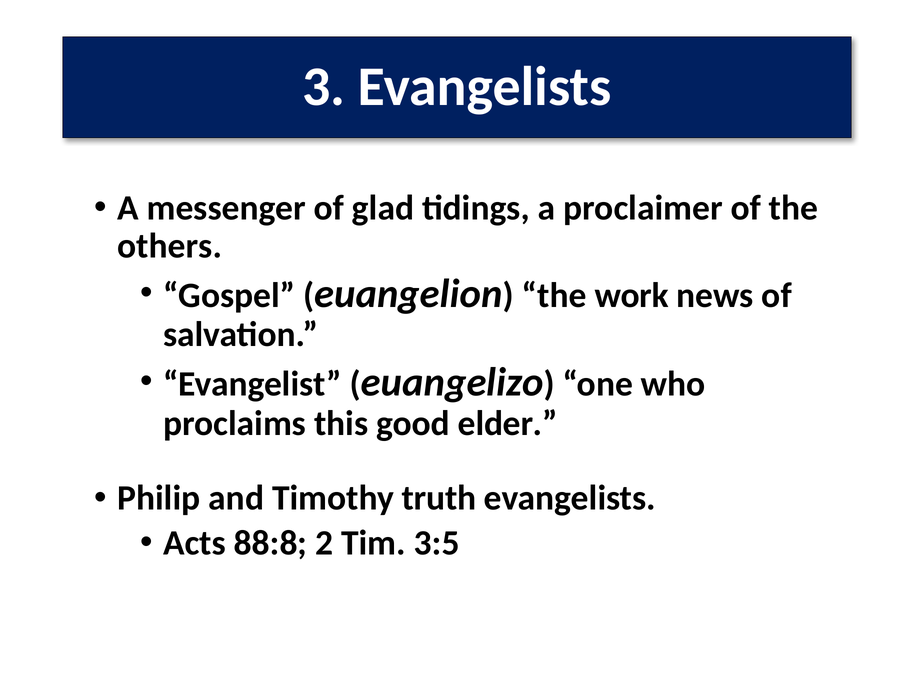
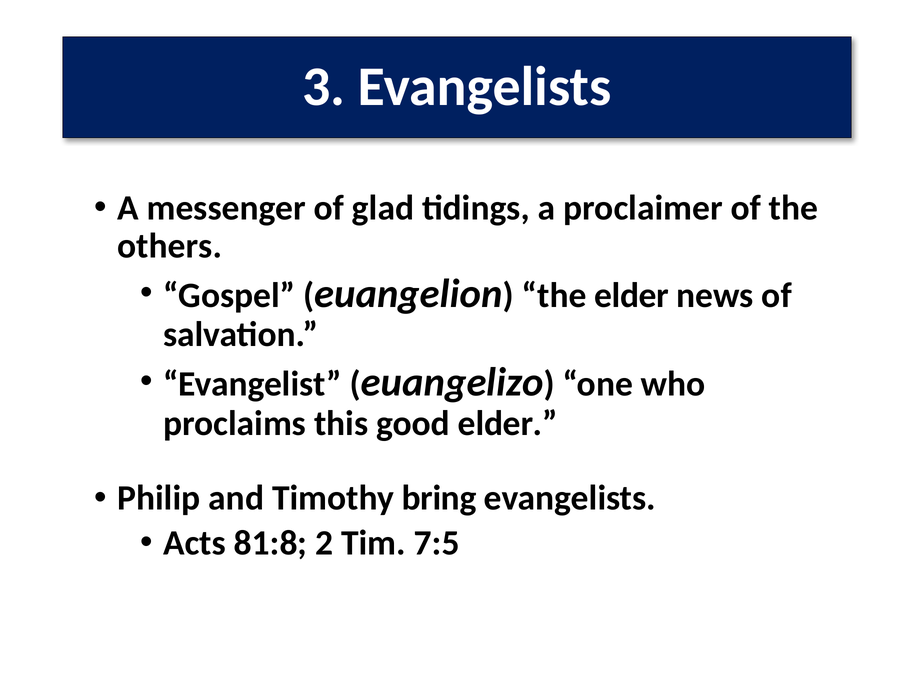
the work: work -> elder (632, 295)
truth: truth -> bring (439, 498)
88:8: 88:8 -> 81:8 (271, 542)
3:5: 3:5 -> 7:5 (437, 542)
